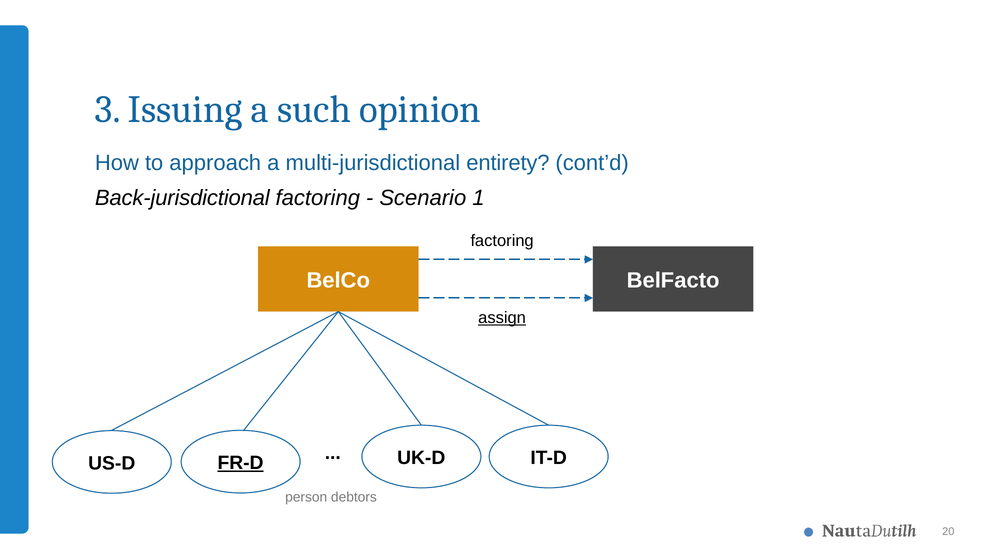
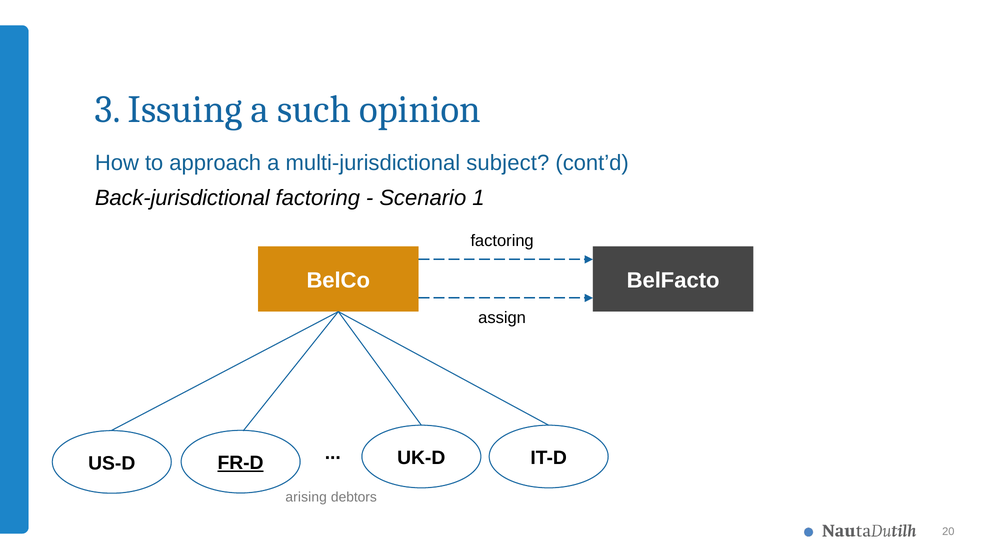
entirety: entirety -> subject (508, 163)
assign underline: present -> none (502, 317)
person: person -> arising (306, 497)
